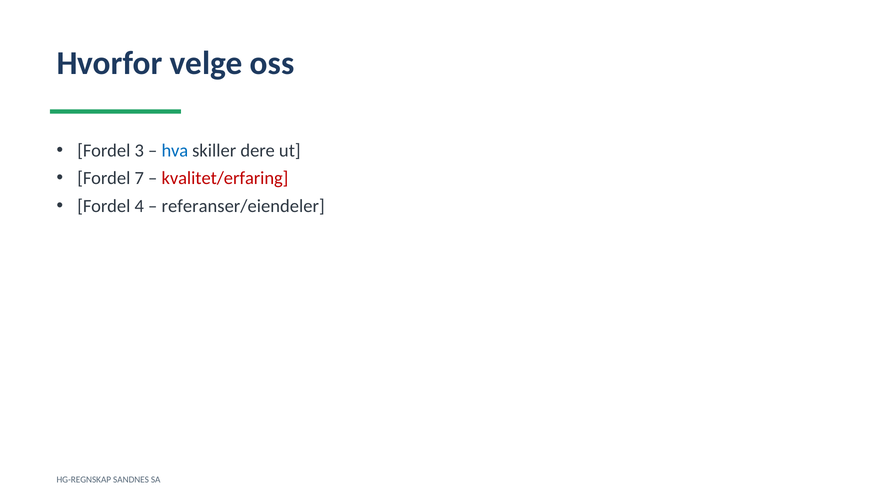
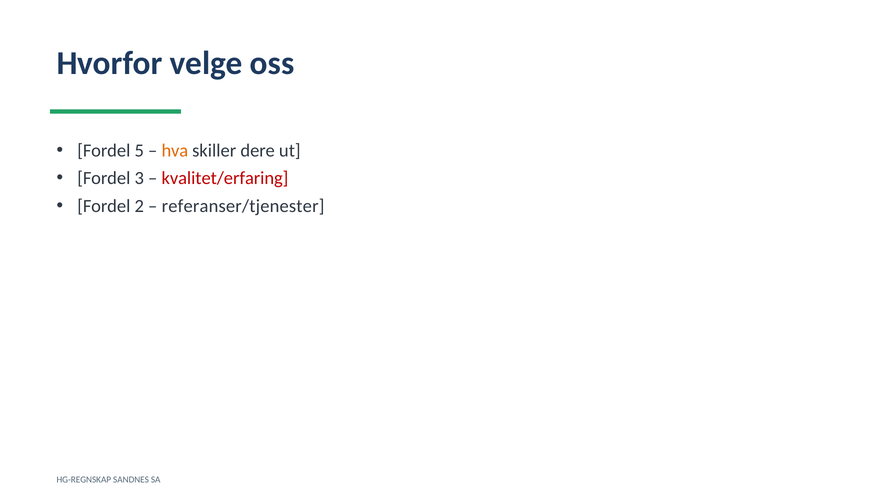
3: 3 -> 5 (139, 150)
hva colour: blue -> orange (175, 150)
7: 7 -> 3 (139, 178)
4: 4 -> 2 (139, 206)
referanser/eiendeler: referanser/eiendeler -> referanser/tjenester (243, 206)
